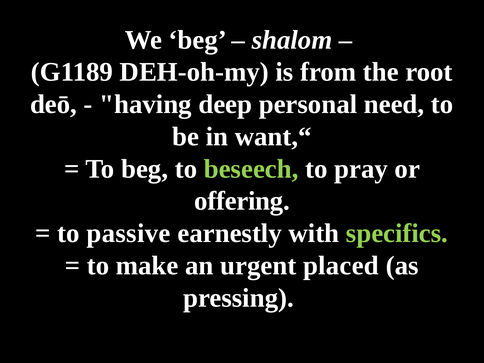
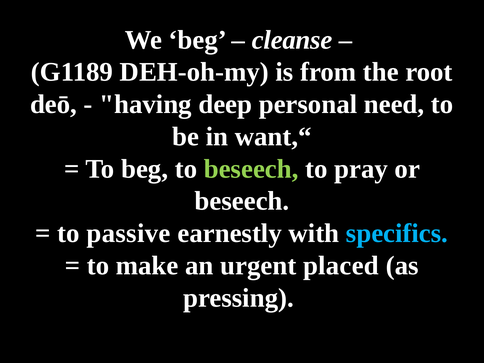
shalom: shalom -> cleanse (292, 40)
offering: offering -> beseech (242, 201)
specifics colour: light green -> light blue (397, 233)
